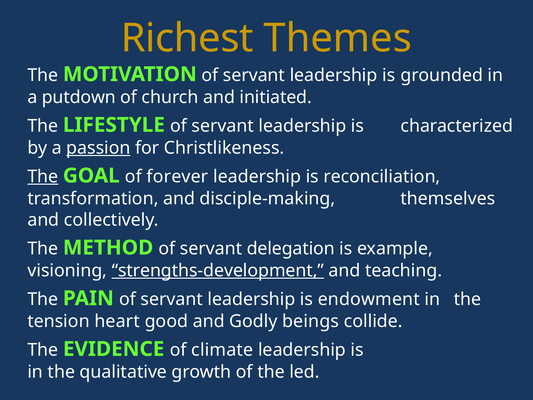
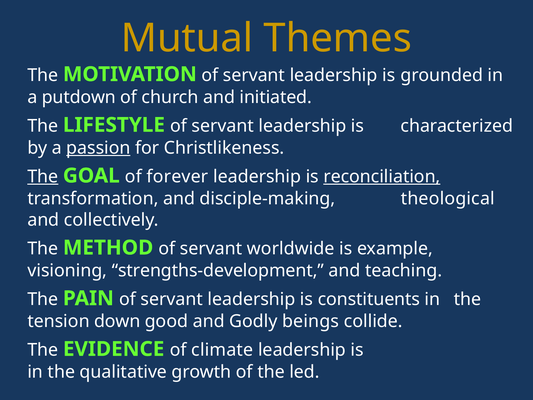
Richest: Richest -> Mutual (187, 38)
reconciliation underline: none -> present (382, 177)
themselves: themselves -> theological (448, 198)
delegation: delegation -> worldwide (291, 249)
strengths-development underline: present -> none (218, 270)
endowment: endowment -> constituents (369, 299)
heart: heart -> down (117, 321)
